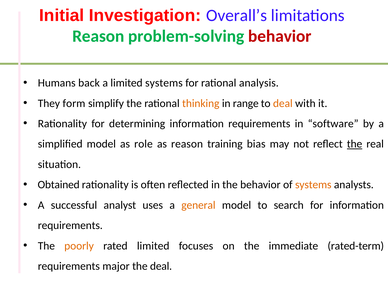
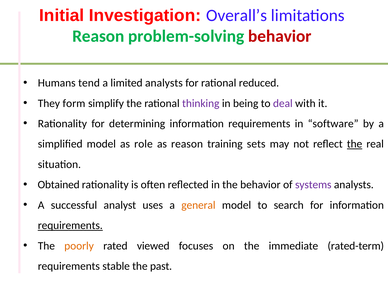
back: back -> tend (89, 83)
limited systems: systems -> analysts (164, 83)
analysis: analysis -> reduced (259, 83)
thinking colour: orange -> purple (201, 103)
range: range -> being (246, 103)
deal colour: orange -> purple (283, 103)
bias: bias -> sets (256, 144)
systems colour: orange -> purple (313, 185)
requirements underline: none -> present (70, 225)
rated limited: limited -> viewed (153, 246)
major: major -> stable (116, 266)
the deal: deal -> past (161, 266)
